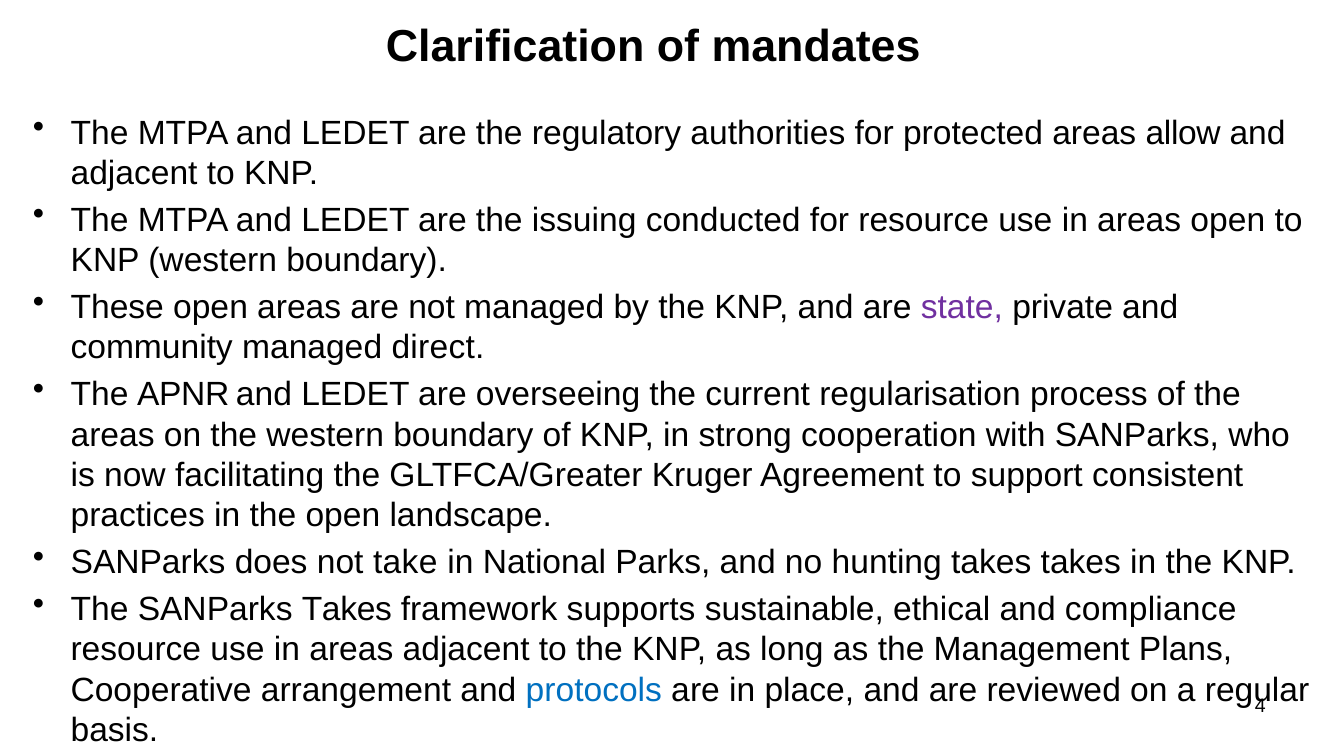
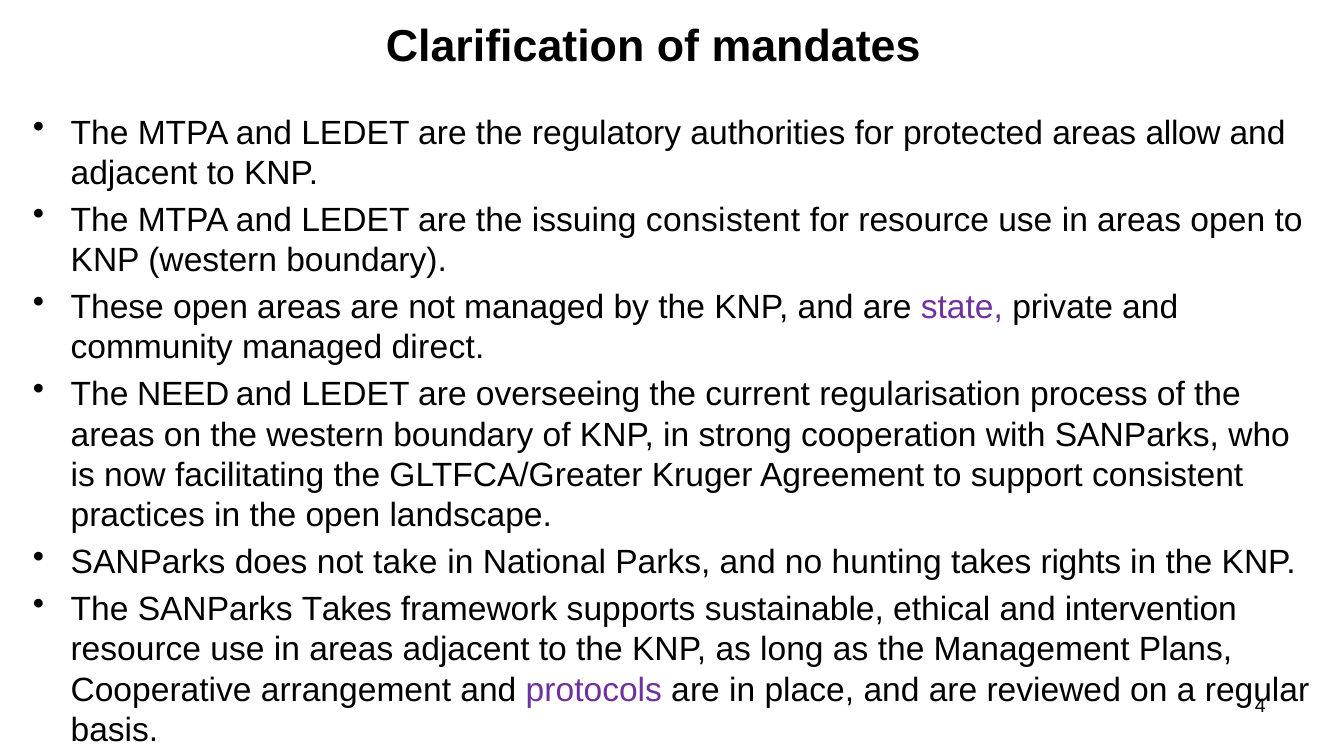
issuing conducted: conducted -> consistent (723, 220)
APNR: APNR -> NEED (183, 395)
takes takes: takes -> rights (1081, 563)
compliance: compliance -> intervention (1151, 610)
protocols colour: blue -> purple (594, 690)
